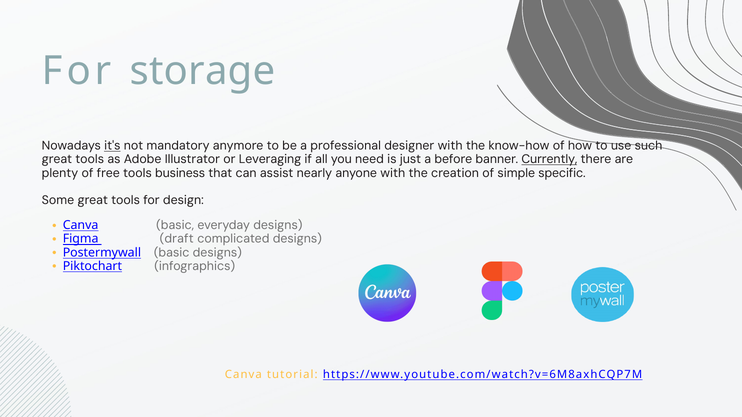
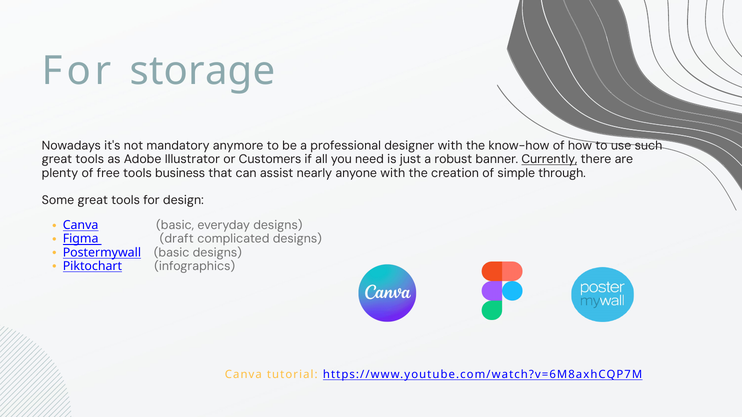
it's underline: present -> none (112, 146)
Leveraging: Leveraging -> Customers (270, 160)
before: before -> robust (453, 160)
specific: specific -> through (562, 173)
